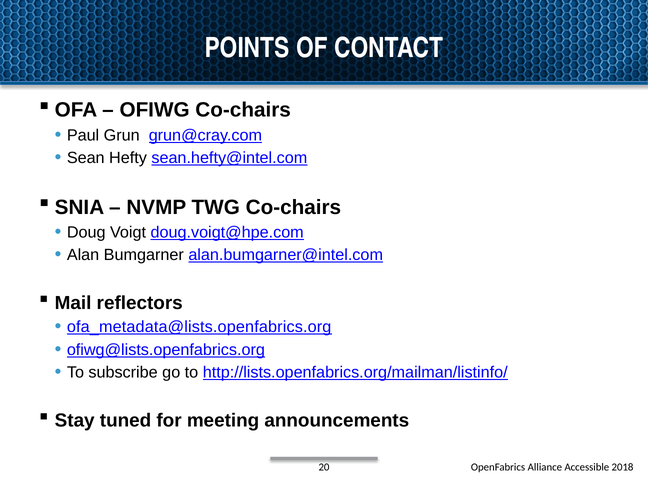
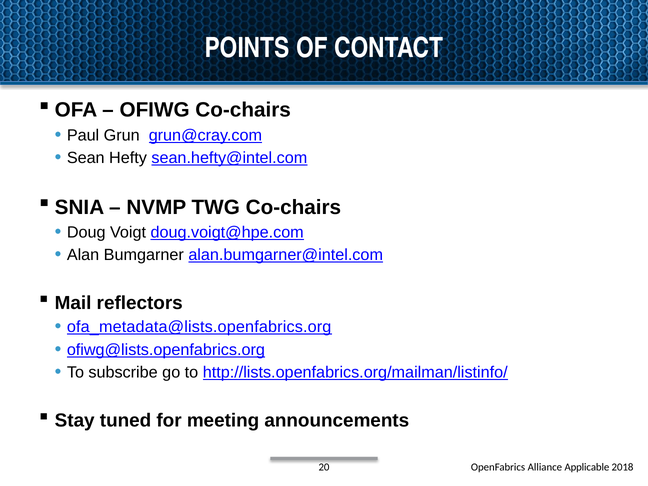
Accessible: Accessible -> Applicable (587, 467)
